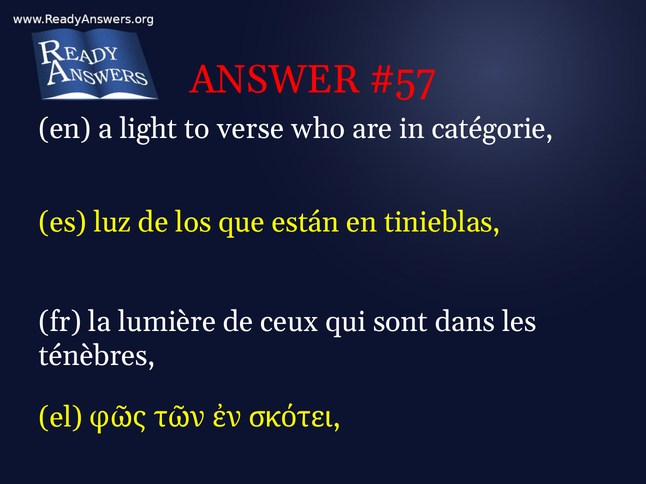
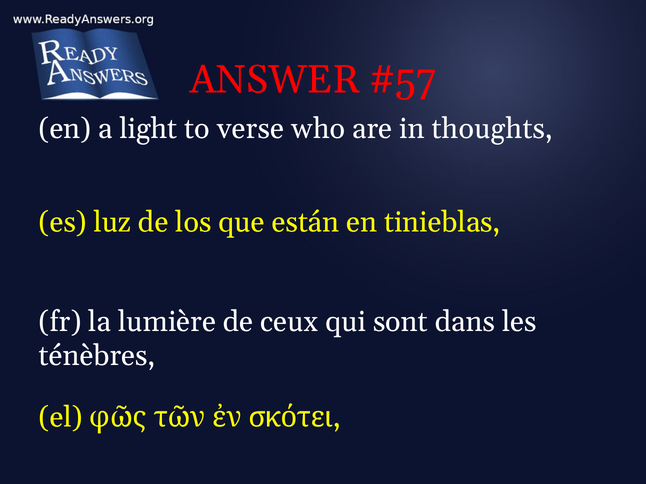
catégorie: catégorie -> thoughts (492, 129)
